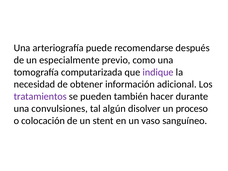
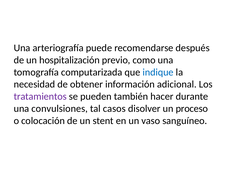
especialmente: especialmente -> hospitalización (69, 60)
indique colour: purple -> blue (158, 72)
algún: algún -> casos (114, 109)
